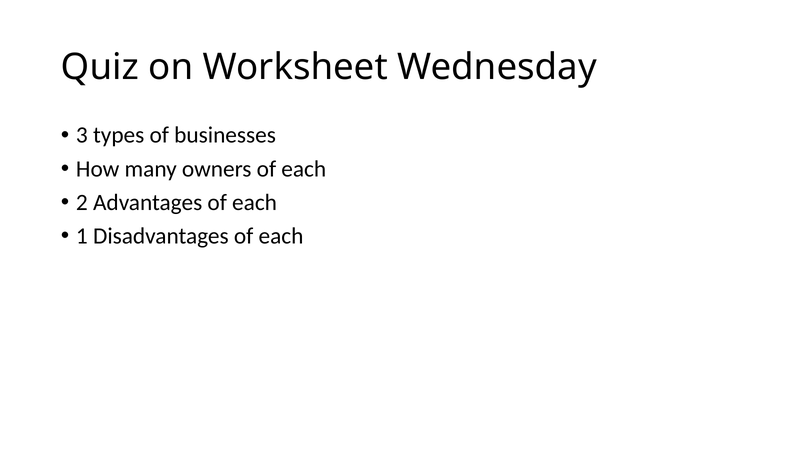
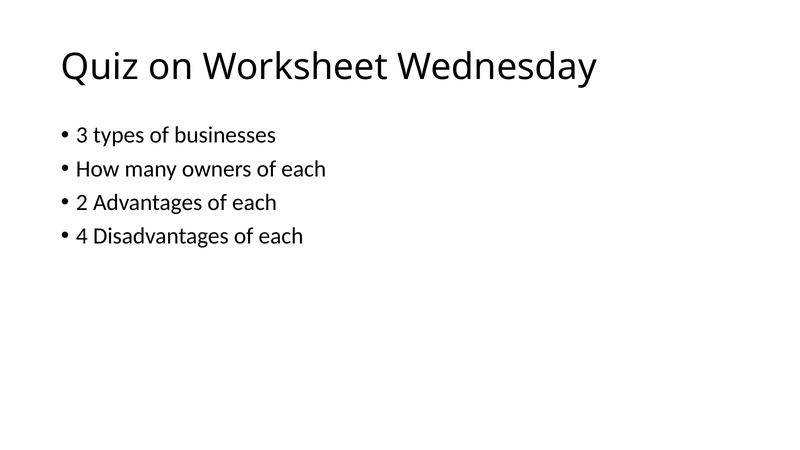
1: 1 -> 4 (82, 236)
